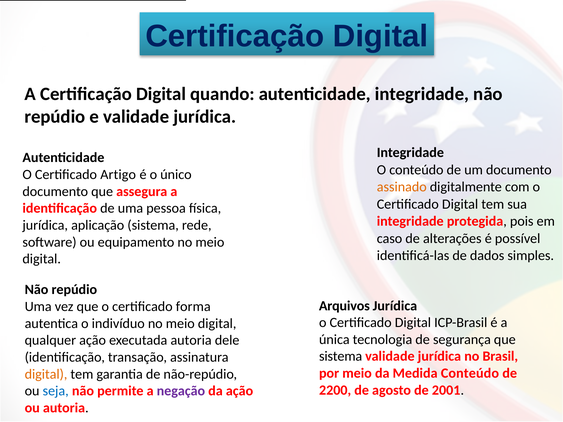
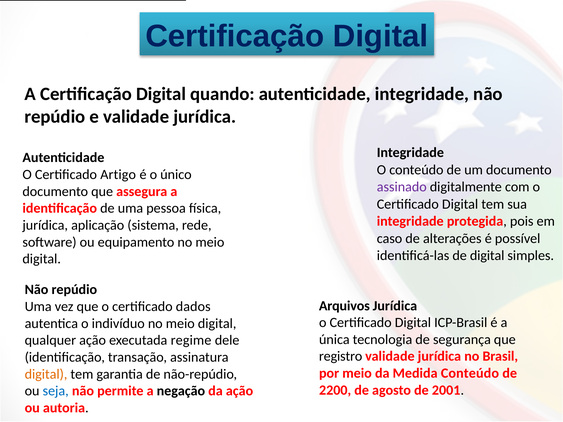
assinado colour: orange -> purple (402, 187)
de dados: dados -> digital (487, 256)
forma: forma -> dados (193, 307)
executada autoria: autoria -> regime (191, 340)
sistema: sistema -> registro (341, 357)
negação colour: purple -> black (181, 391)
